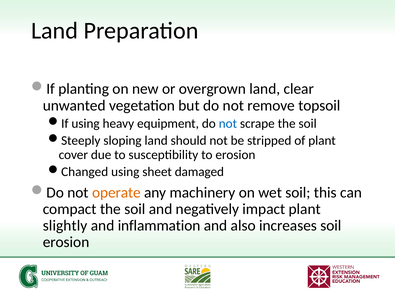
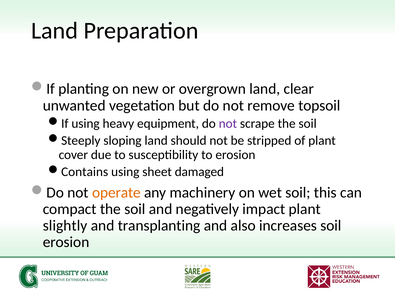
not colour: blue -> purple (228, 124)
Changed: Changed -> Contains (85, 172)
inflammation: inflammation -> transplanting (159, 226)
